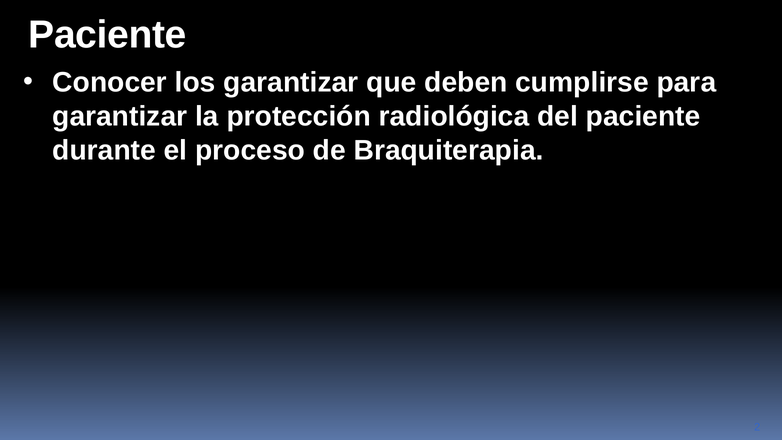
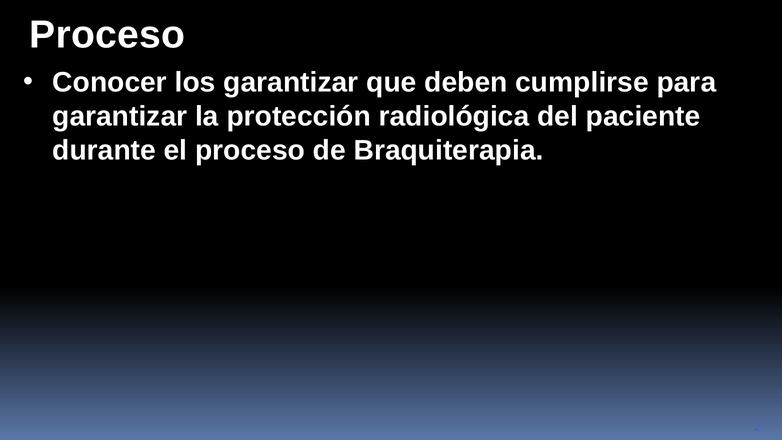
Paciente: Paciente -> Proceso (107, 35)
